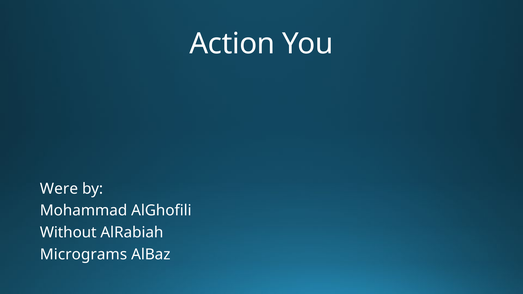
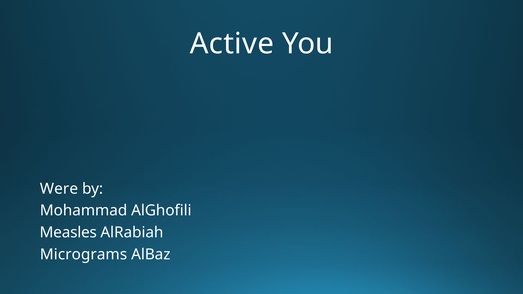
Action: Action -> Active (232, 44)
Without: Without -> Measles (68, 233)
